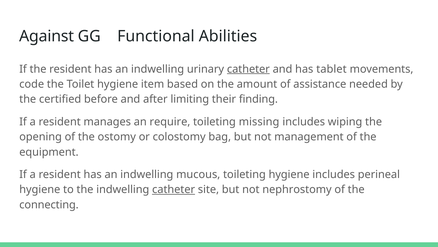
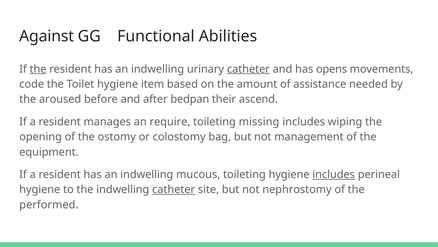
the underline: none -> present (38, 69)
tablet: tablet -> opens (332, 69)
certified: certified -> aroused (60, 99)
limiting: limiting -> bedpan (190, 99)
finding: finding -> ascend (258, 99)
includes underline: none -> present (334, 174)
connecting: connecting -> performed (49, 204)
